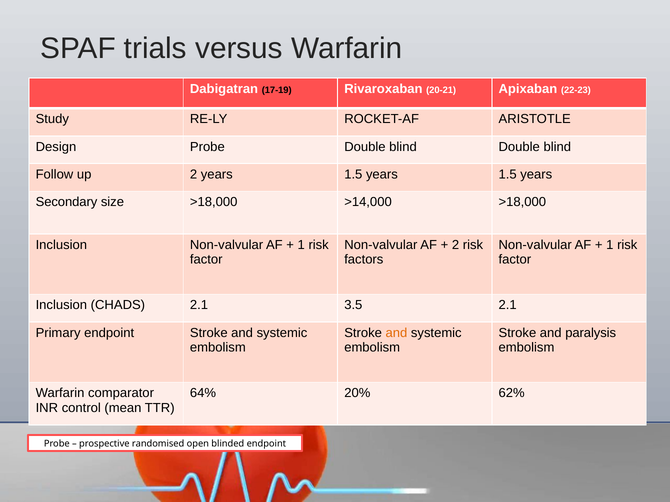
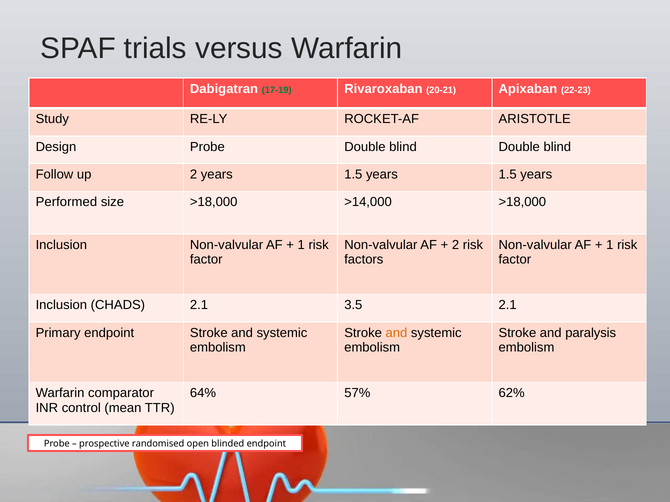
17-19 colour: black -> green (277, 90)
Secondary: Secondary -> Performed (66, 202)
20%: 20% -> 57% (357, 394)
